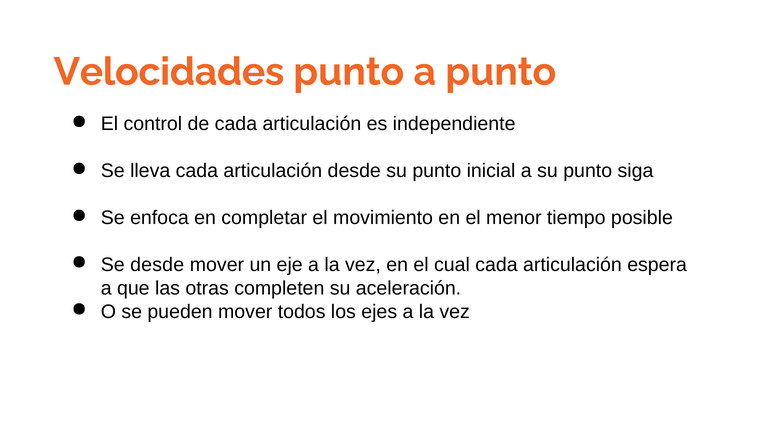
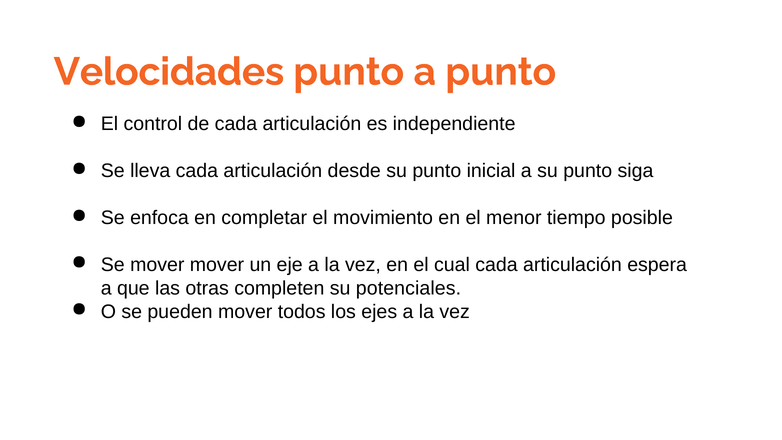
Se desde: desde -> mover (157, 265)
aceleración: aceleración -> potenciales (408, 288)
